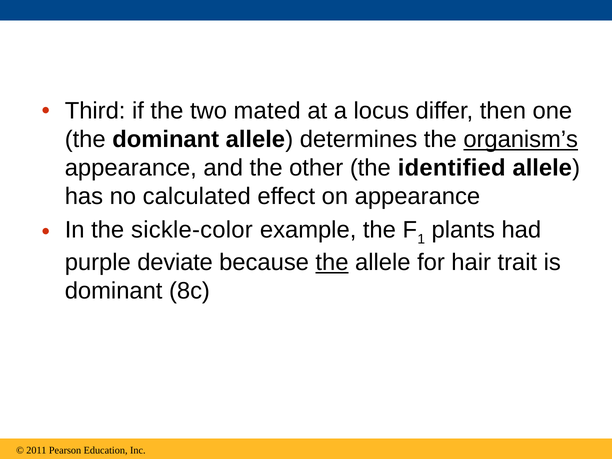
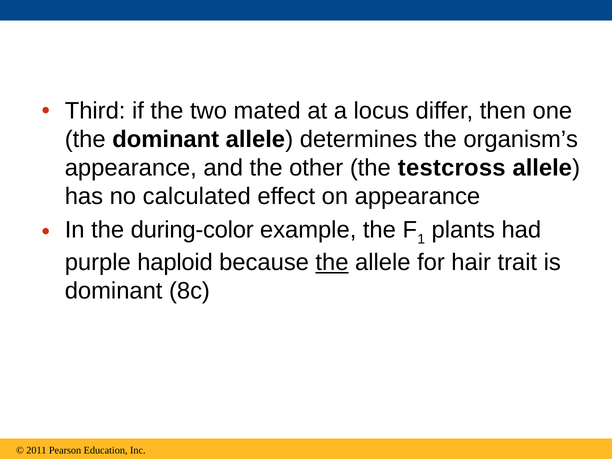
organism’s underline: present -> none (521, 139)
identified: identified -> testcross (452, 168)
sickle-color: sickle-color -> during-color (192, 230)
deviate: deviate -> haploid (175, 262)
